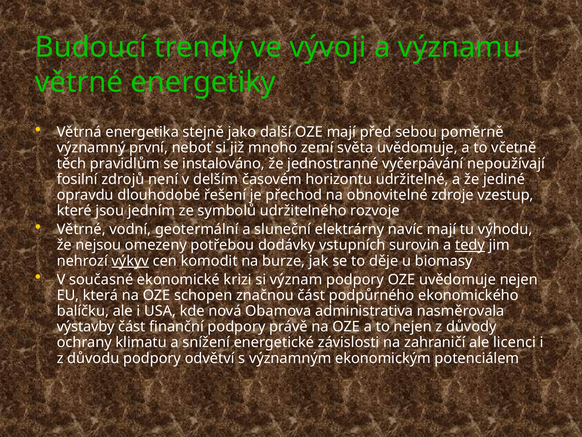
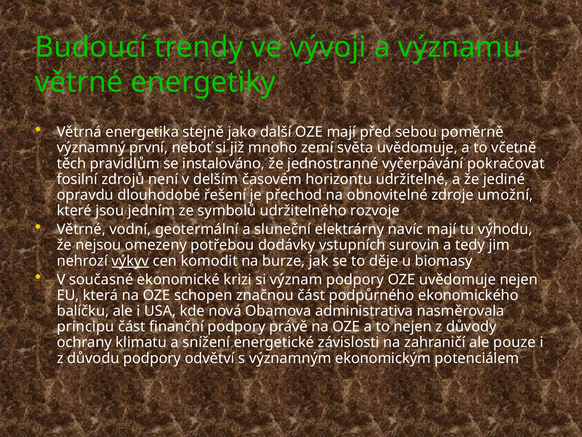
nepoužívají: nepoužívají -> pokračovat (506, 163)
vzestup: vzestup -> umožní (505, 195)
tedy underline: present -> none (470, 245)
výstavby: výstavby -> principu (86, 326)
licenci: licenci -> pouze (515, 342)
